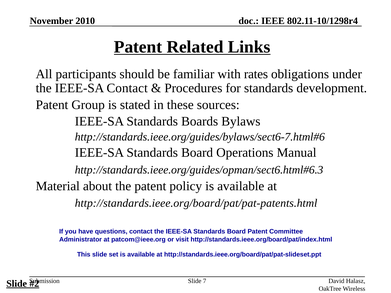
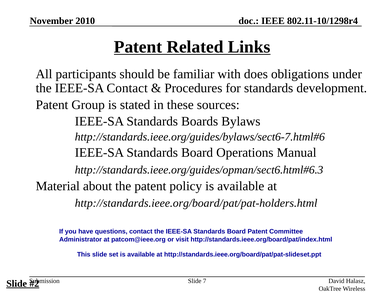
rates: rates -> does (256, 74)
http://standards.ieee.org/board/pat/pat-patents.html: http://standards.ieee.org/board/pat/pat-patents.html -> http://standards.ieee.org/board/pat/pat-holders.html (196, 203)
